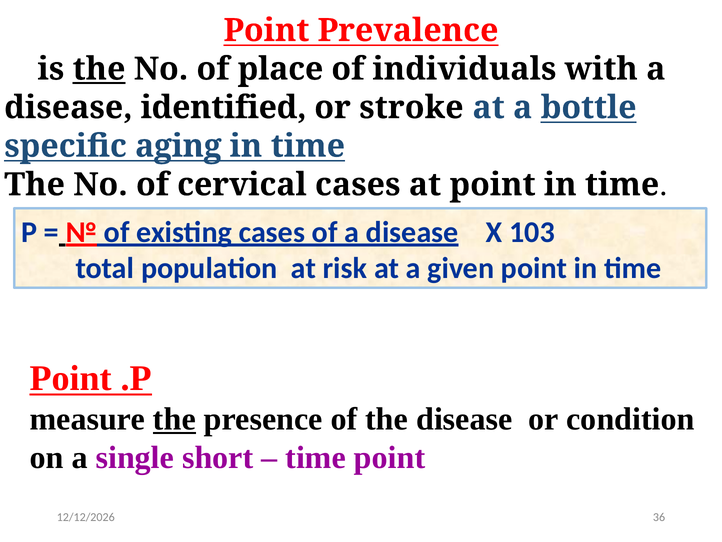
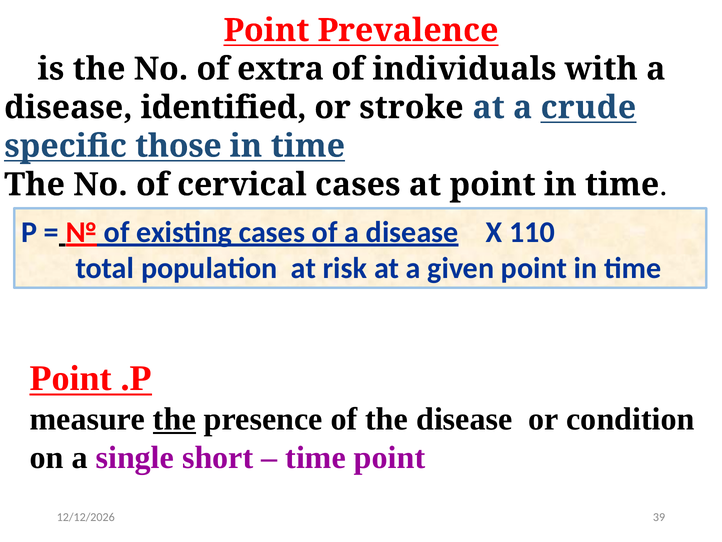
the underline: present -> none (99, 69)
place: place -> extra (280, 69)
bottle: bottle -> crude (588, 107)
aging: aging -> those (178, 146)
103: 103 -> 110 (532, 232)
36: 36 -> 39 (659, 517)
